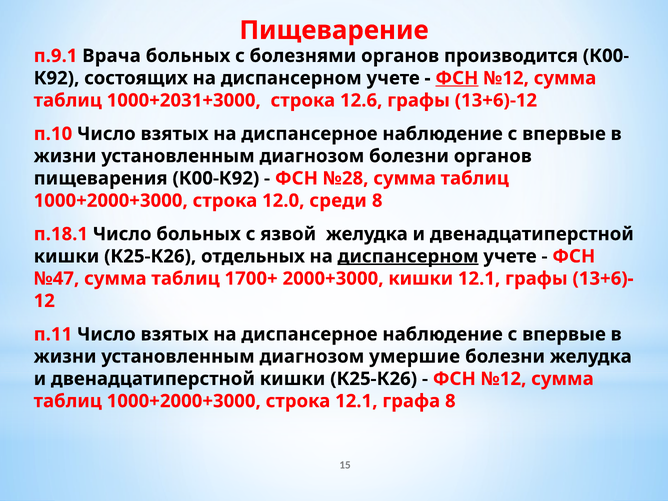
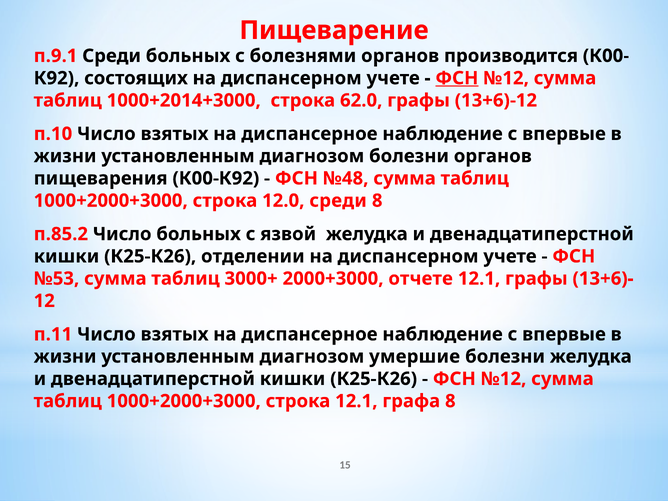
п.9.1 Врача: Врача -> Среди (112, 56)
1000+2031+3000: 1000+2031+3000 -> 1000+2014+3000 (184, 100)
12.6: 12.6 -> 62.0 (361, 100)
№28: №28 -> №48 (346, 178)
п.18.1: п.18.1 -> п.85.2 (61, 234)
отдельных: отдельных -> отделении (253, 256)
диспансерном underline: present -> none (408, 256)
№47: №47 -> №53 (56, 279)
1700+: 1700+ -> 3000+ (251, 279)
2000+3000 кишки: кишки -> отчете (421, 279)
